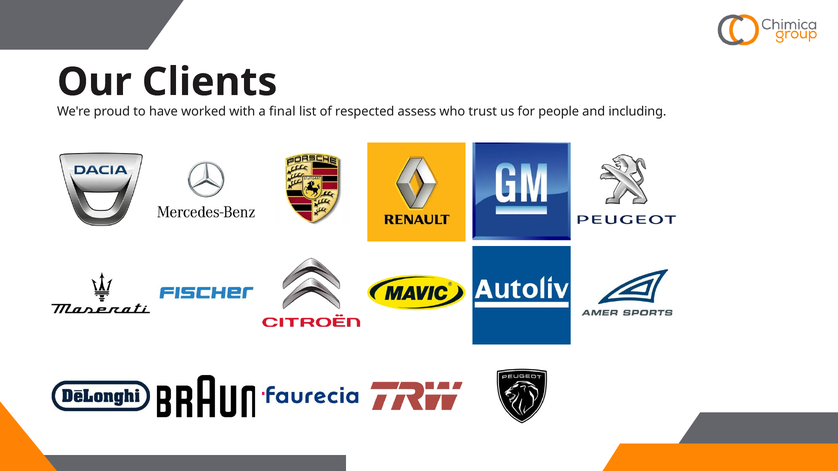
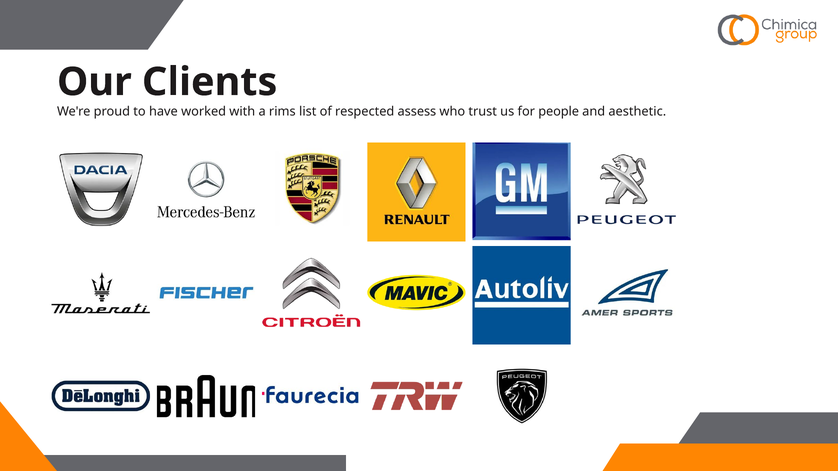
final: final -> rims (282, 112)
including: including -> aesthetic (637, 112)
